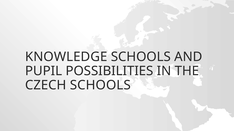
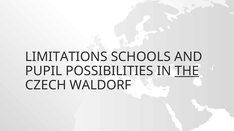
KNOWLEDGE: KNOWLEDGE -> LIMITATIONS (66, 57)
THE underline: none -> present (187, 71)
CZECH SCHOOLS: SCHOOLS -> WALDORF (100, 86)
